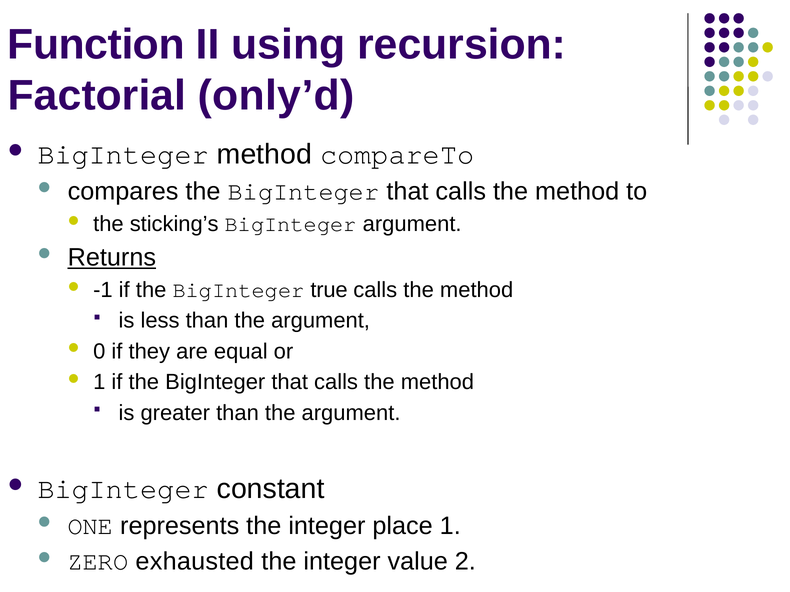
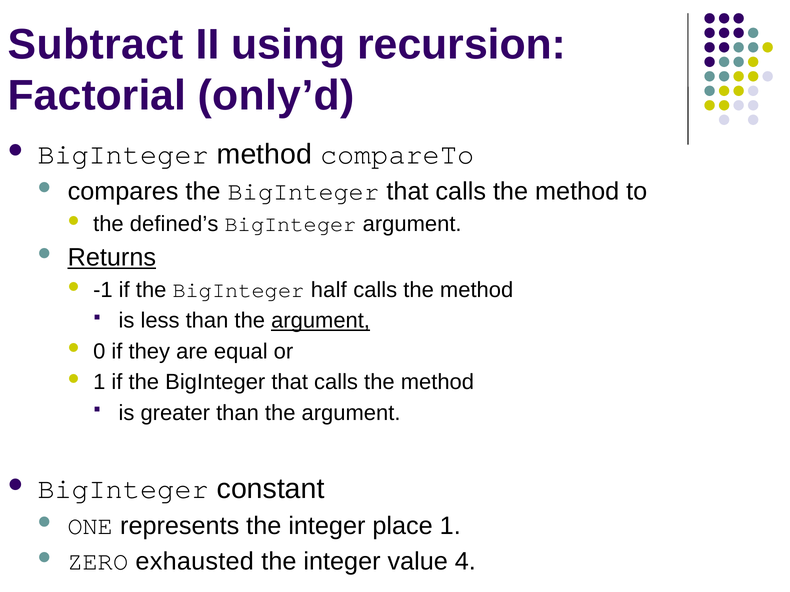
Function: Function -> Subtract (96, 44)
sticking’s: sticking’s -> defined’s (174, 224)
true: true -> half (329, 290)
argument underline: none -> present (321, 321)
2: 2 -> 4 (465, 562)
